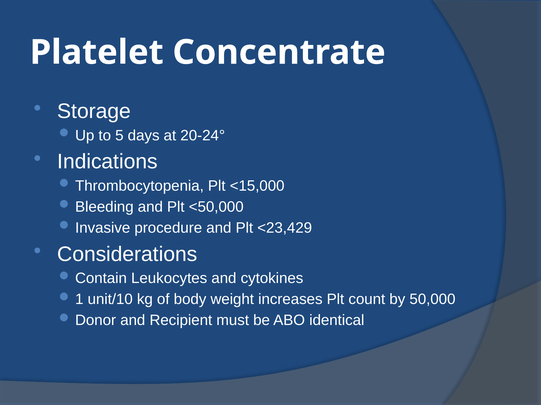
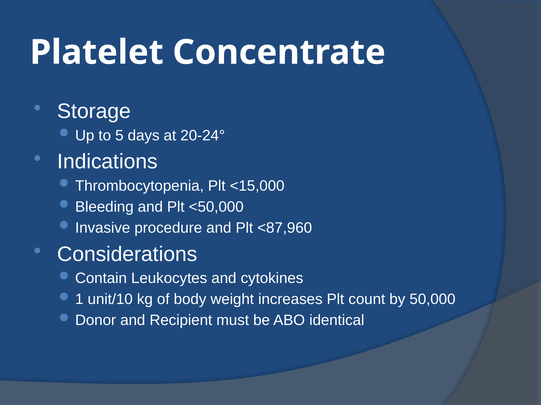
<23,429: <23,429 -> <87,960 (285, 228)
